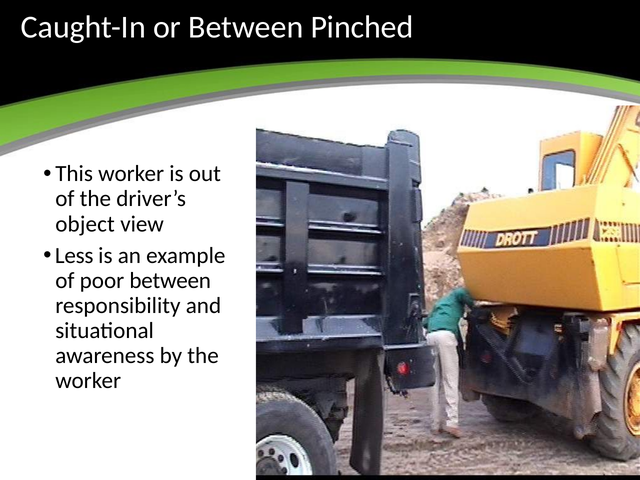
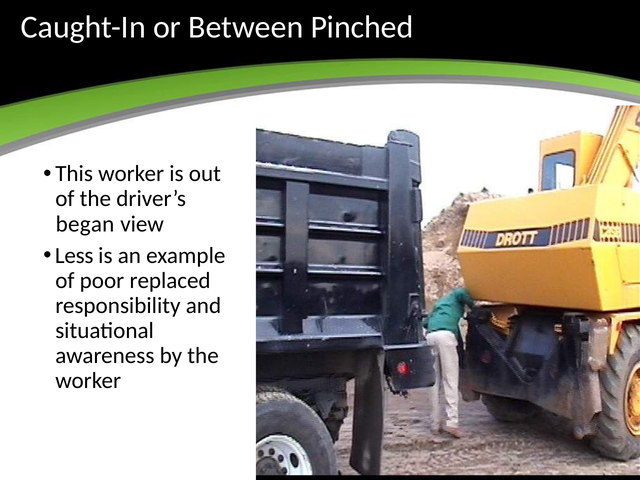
object: object -> began (85, 224)
poor between: between -> replaced (170, 281)
